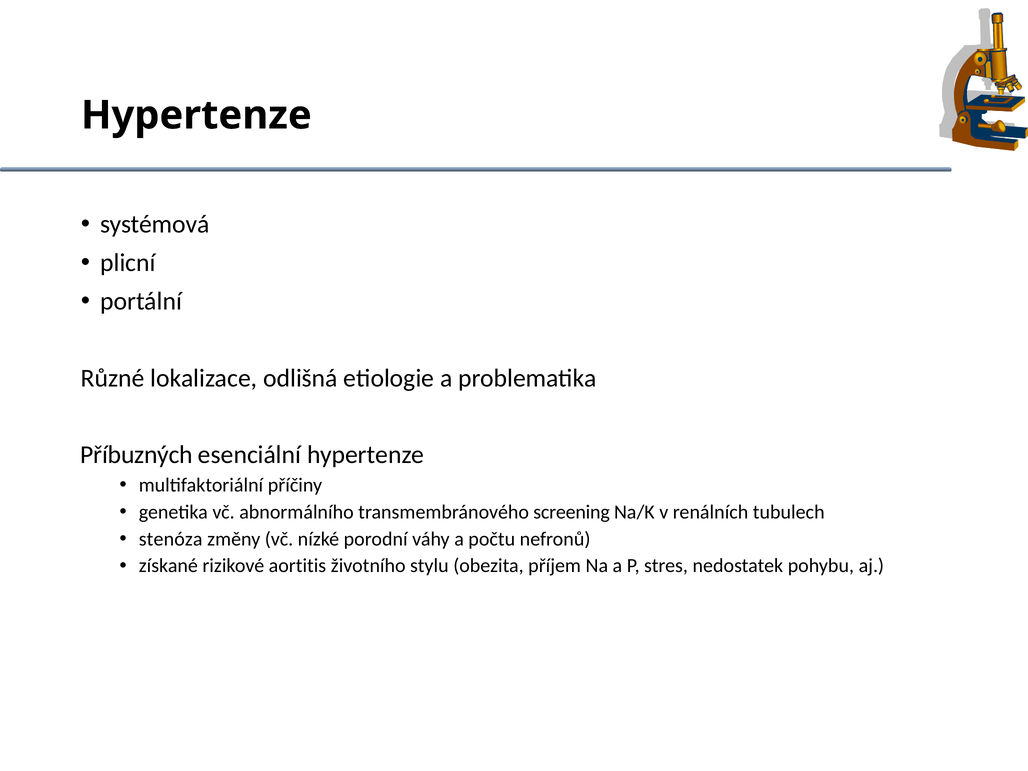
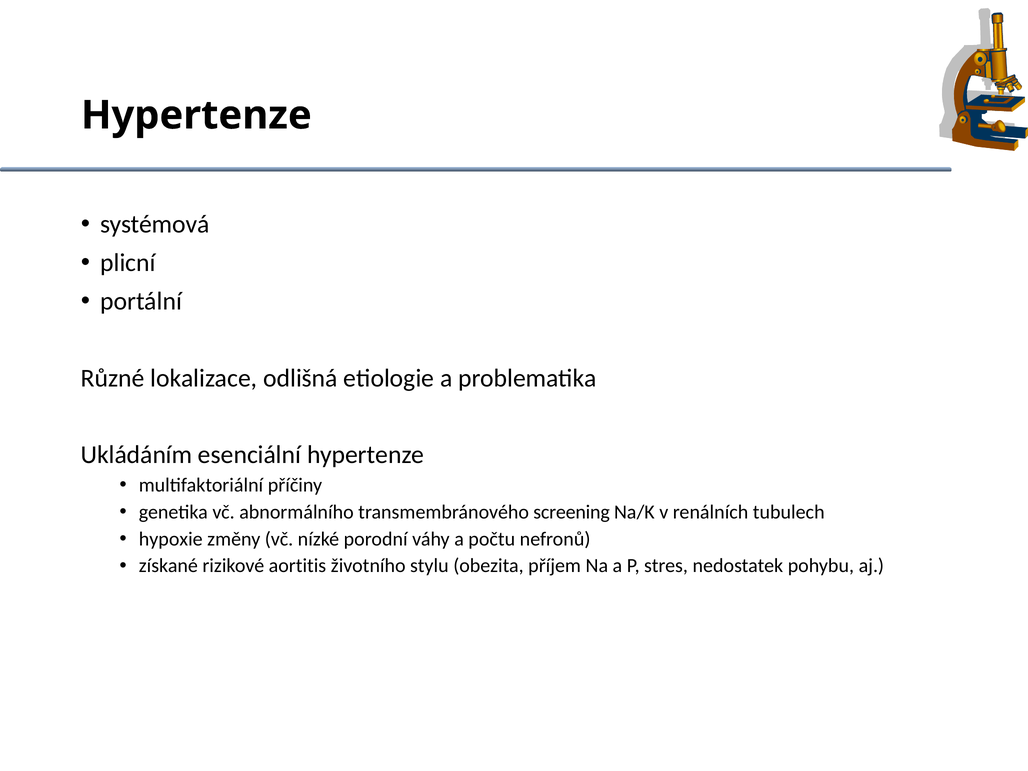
Příbuzných: Příbuzných -> Ukládáním (137, 455)
stenóza: stenóza -> hypoxie (171, 539)
